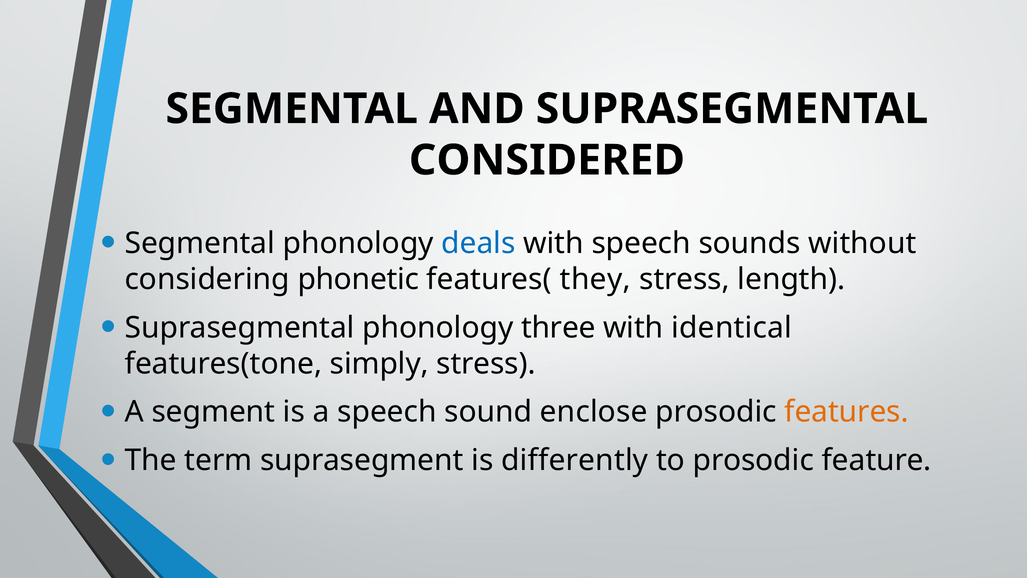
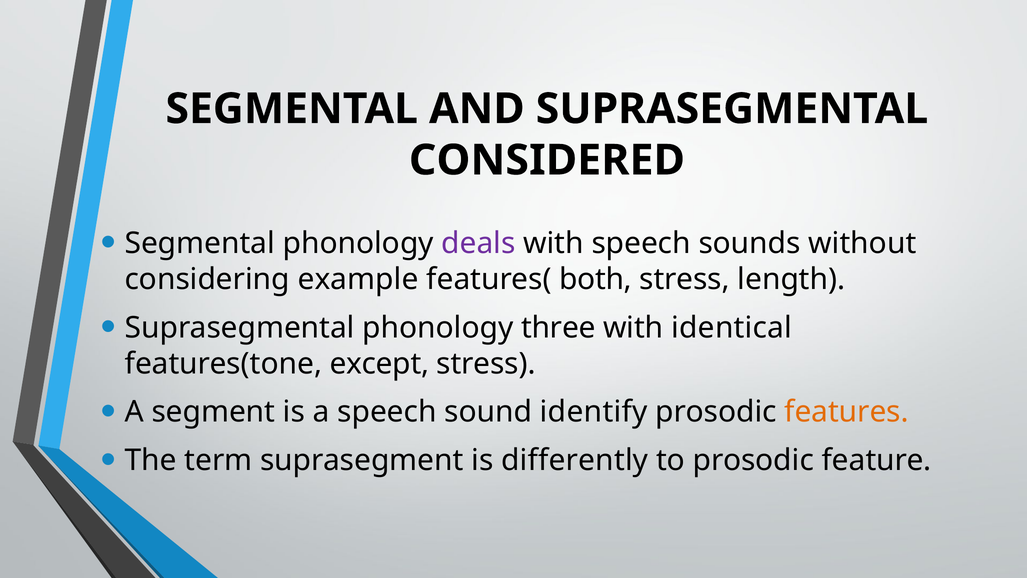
deals colour: blue -> purple (478, 243)
phonetic: phonetic -> example (358, 279)
they: they -> both (596, 279)
simply: simply -> except (379, 363)
enclose: enclose -> identify (594, 412)
